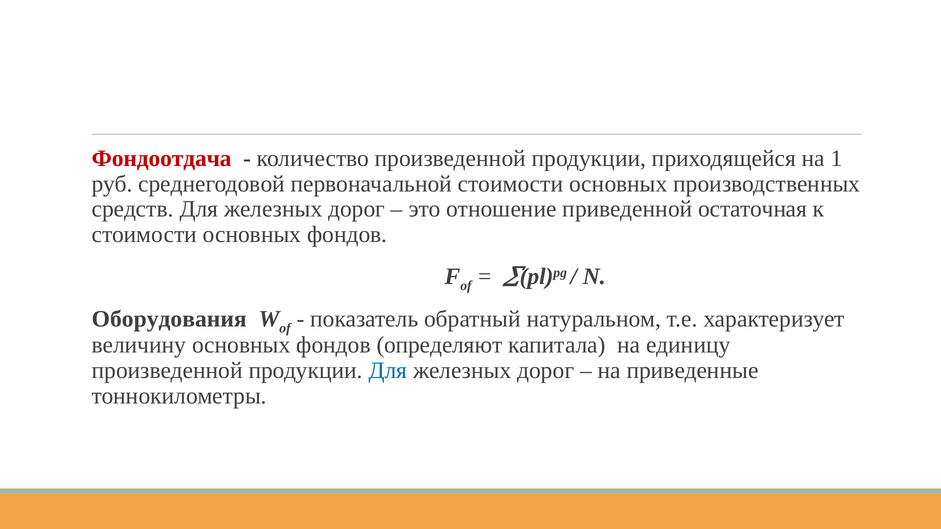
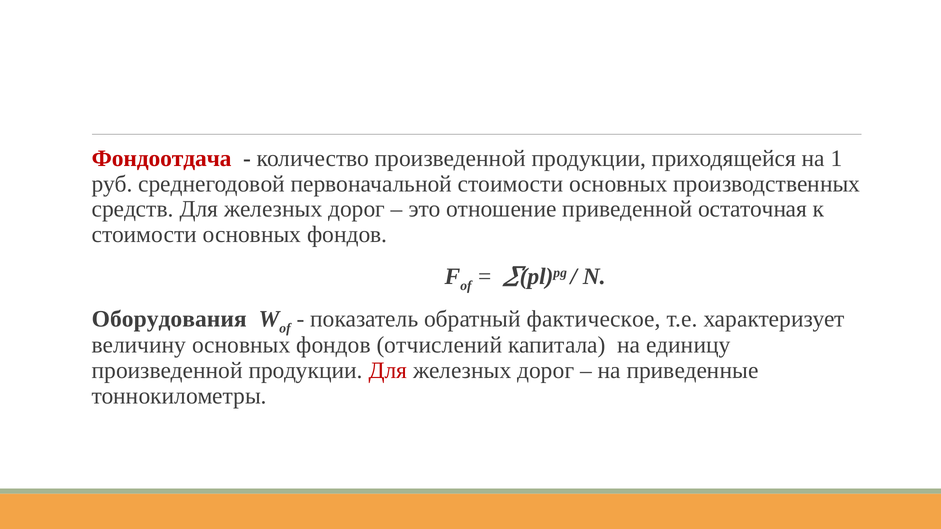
натуральном: натуральном -> фактическое (594, 319)
определяют: определяют -> отчислений (439, 345)
Для colour: blue -> red (388, 371)
